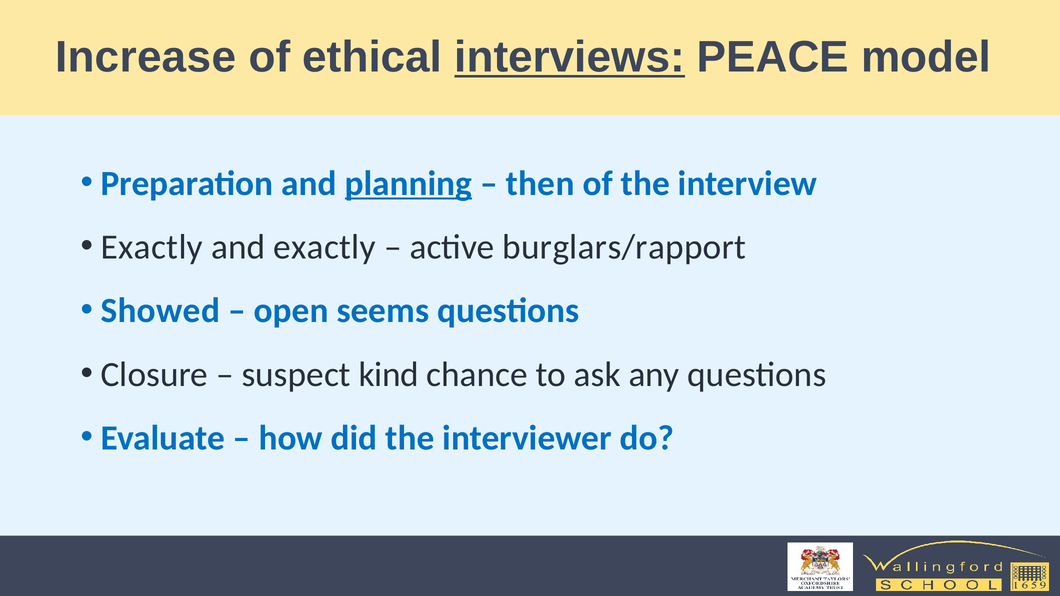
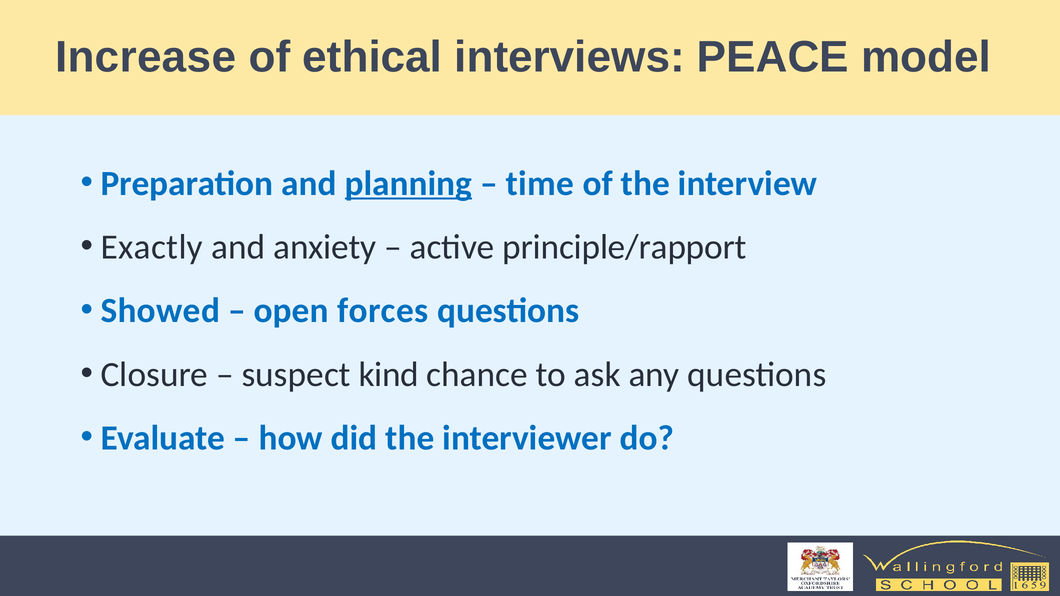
interviews underline: present -> none (570, 57)
then: then -> time (540, 184)
and exactly: exactly -> anxiety (325, 247)
burglars/rapport: burglars/rapport -> principle/rapport (624, 247)
seems: seems -> forces (383, 311)
